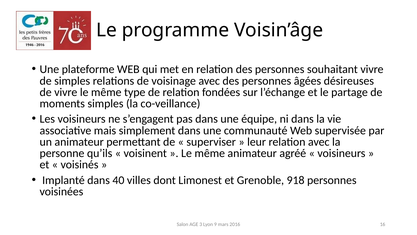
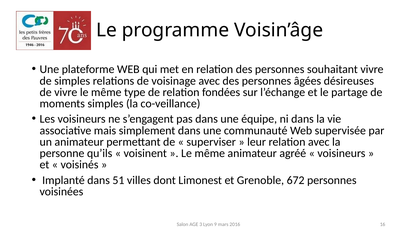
40: 40 -> 51 (118, 180)
918: 918 -> 672 (296, 180)
